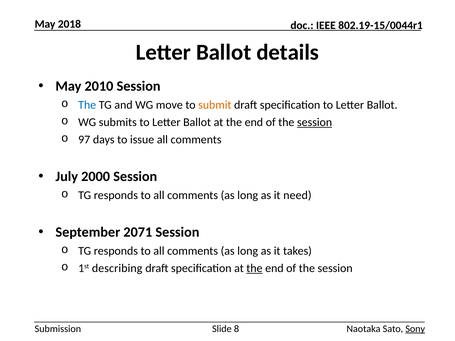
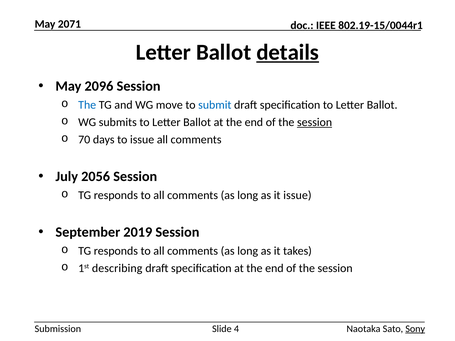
2018: 2018 -> 2071 (69, 24)
details underline: none -> present (288, 52)
2010: 2010 -> 2096 (99, 86)
submit colour: orange -> blue (215, 105)
97: 97 -> 70 (84, 140)
2000: 2000 -> 2056 (96, 177)
it need: need -> issue (297, 195)
2071: 2071 -> 2019 (138, 232)
the underline: present -> none (254, 268)
8: 8 -> 4 (236, 329)
